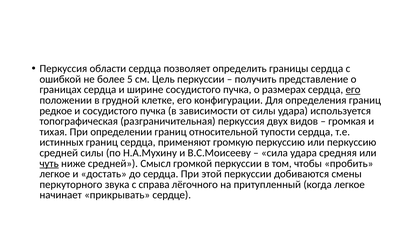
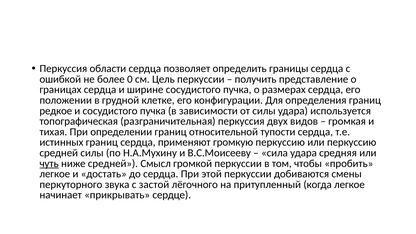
5: 5 -> 0 (130, 79)
его underline: present -> none (353, 90)
справа: справа -> застой (154, 184)
